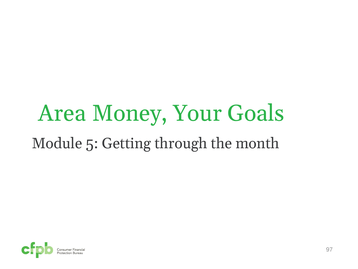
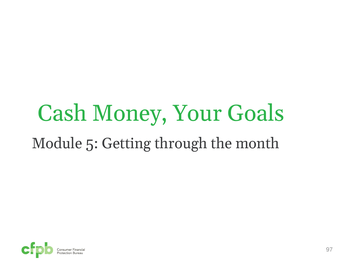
Area: Area -> Cash (62, 113)
